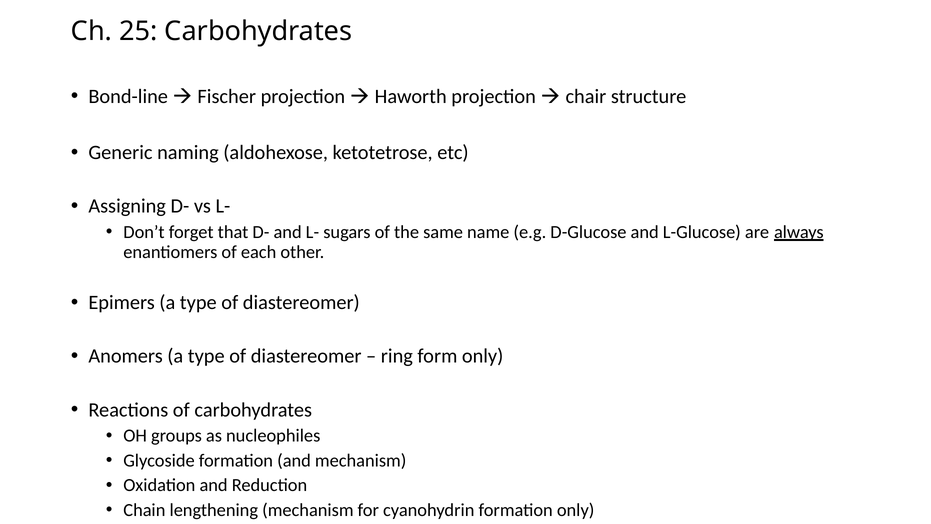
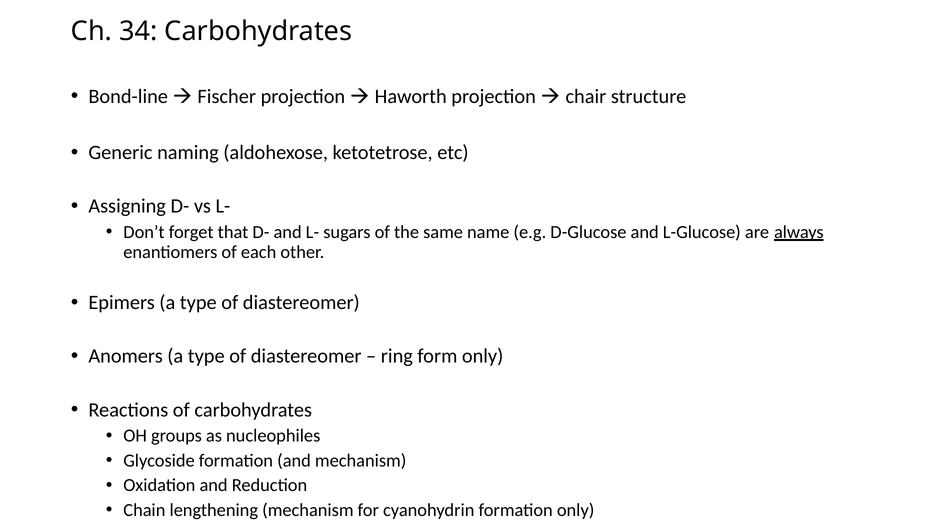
25: 25 -> 34 (138, 31)
